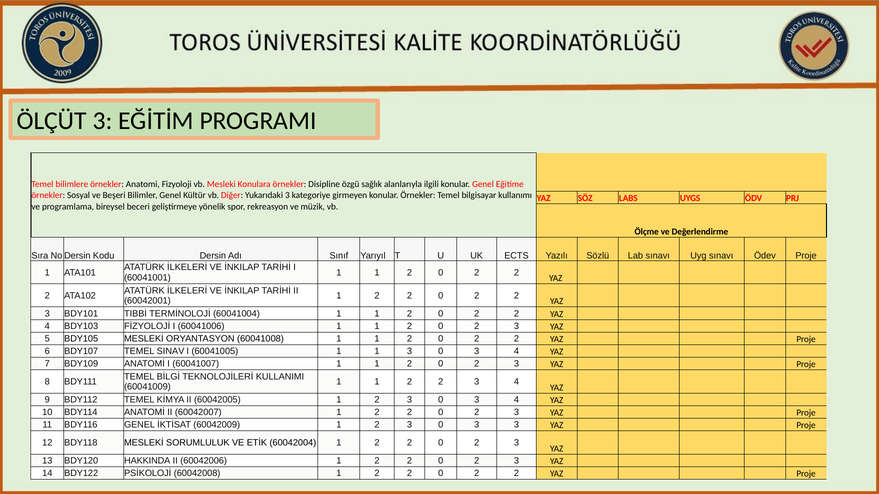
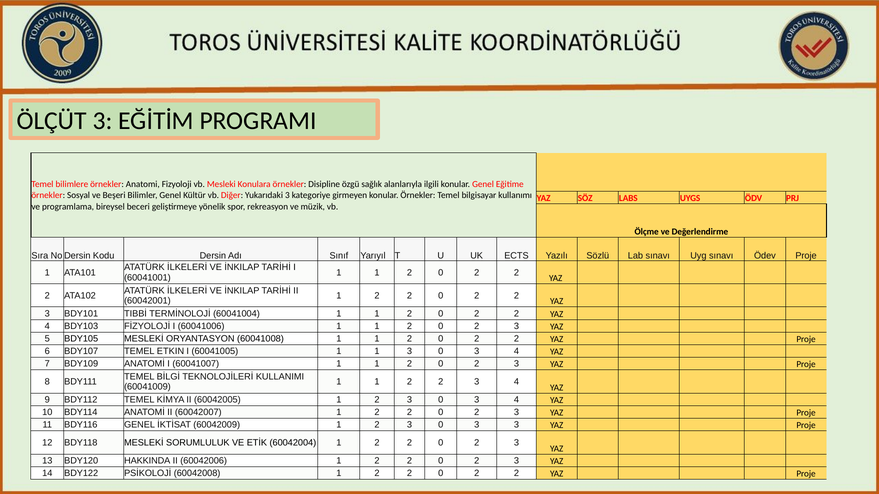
SINAV: SINAV -> ETKIN (171, 352)
